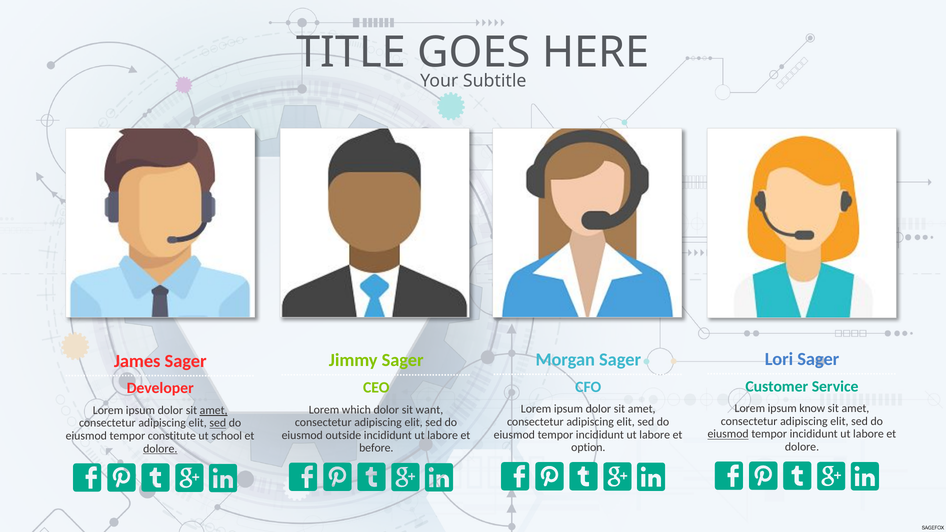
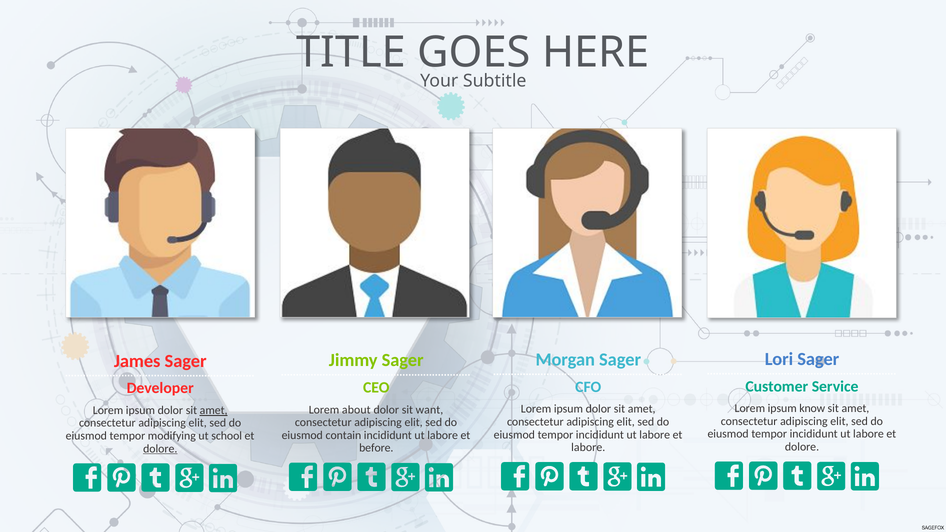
which: which -> about (356, 410)
sed underline: present -> none (218, 423)
eiusmod underline: present -> none (728, 434)
outside: outside -> contain (343, 435)
constitute: constitute -> modifying (172, 436)
option: option -> labore (588, 447)
